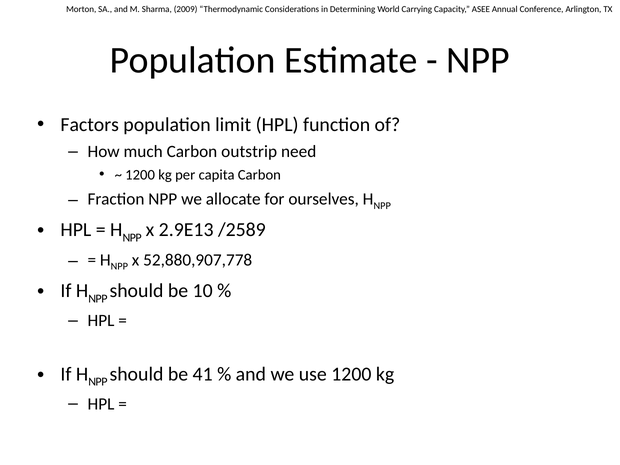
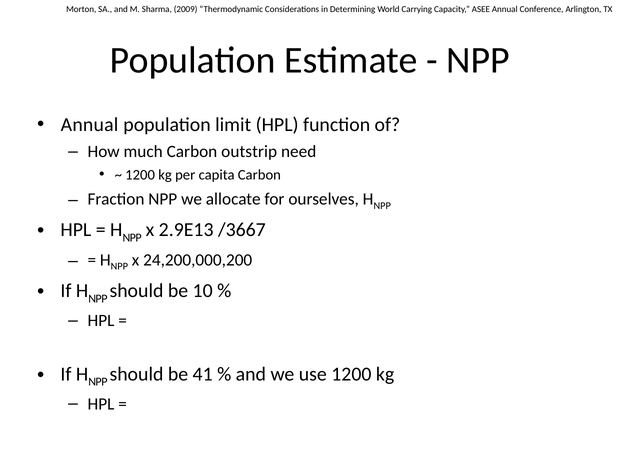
Factors: Factors -> Annual (90, 125)
/2589: /2589 -> /3667 (242, 230)
52,880,907,778: 52,880,907,778 -> 24,200,000,200 (198, 260)
